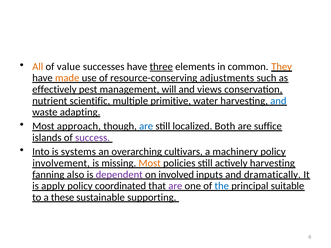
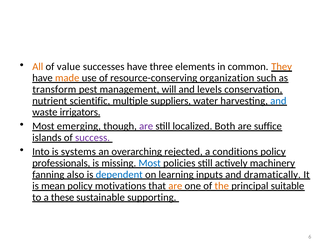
three underline: present -> none (161, 67)
adjustments: adjustments -> organization (227, 78)
effectively: effectively -> transform (54, 89)
views: views -> levels (209, 89)
primitive: primitive -> suppliers (171, 101)
adapting: adapting -> irrigators (80, 112)
approach: approach -> emerging (79, 126)
are colour: blue -> purple (146, 126)
cultivars: cultivars -> rejected (183, 152)
machinery: machinery -> conditions (235, 152)
involvement: involvement -> professionals (61, 163)
Most colour: orange -> blue (150, 163)
actively harvesting: harvesting -> machinery (272, 163)
dependent colour: purple -> blue (119, 175)
involved: involved -> learning (176, 175)
apply: apply -> mean (53, 186)
coordinated: coordinated -> motivations (120, 186)
are colour: purple -> orange (175, 186)
the colour: blue -> orange (222, 186)
